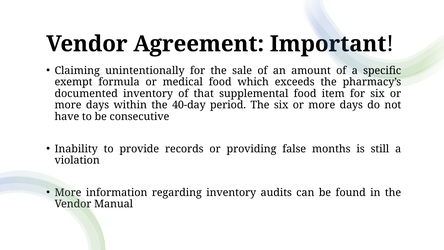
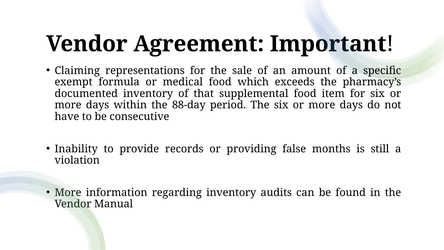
unintentionally: unintentionally -> representations (145, 71)
40-day: 40-day -> 88-day (189, 105)
